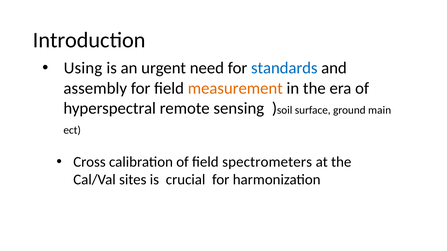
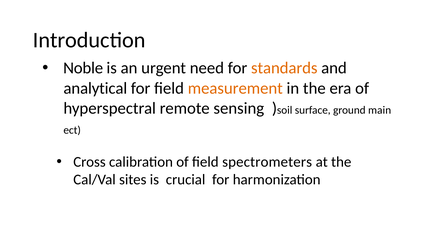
Using: Using -> Noble (83, 68)
standards colour: blue -> orange (284, 68)
assembly: assembly -> analytical (95, 88)
